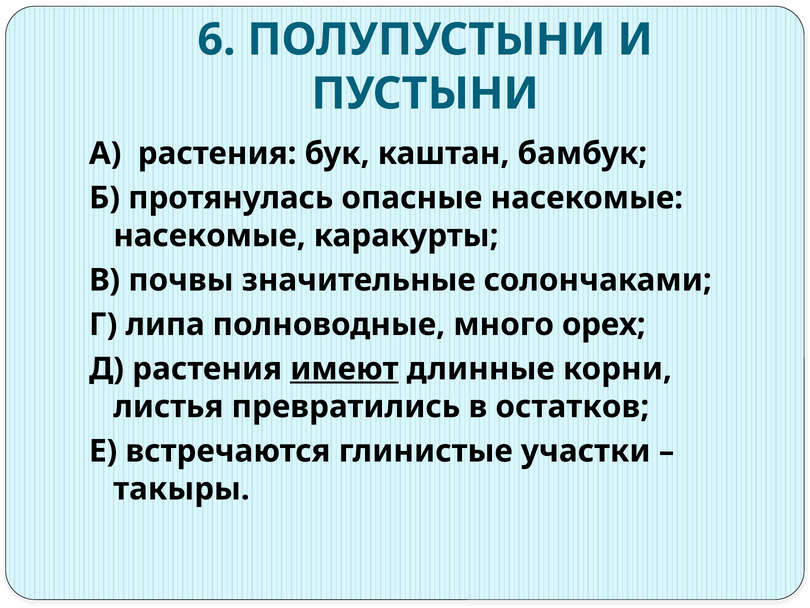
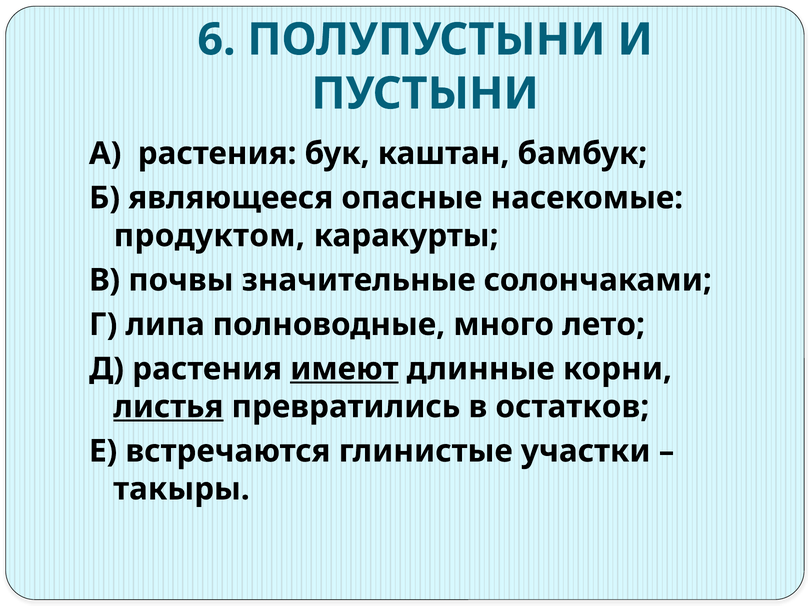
протянулась: протянулась -> являющееся (231, 198)
насекомые: насекомые -> продуктом (209, 236)
орех: орех -> лето (604, 324)
листья underline: none -> present (168, 406)
